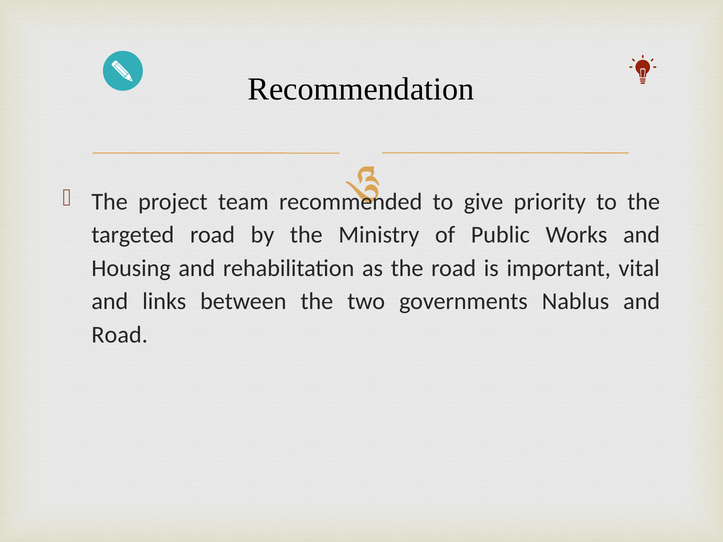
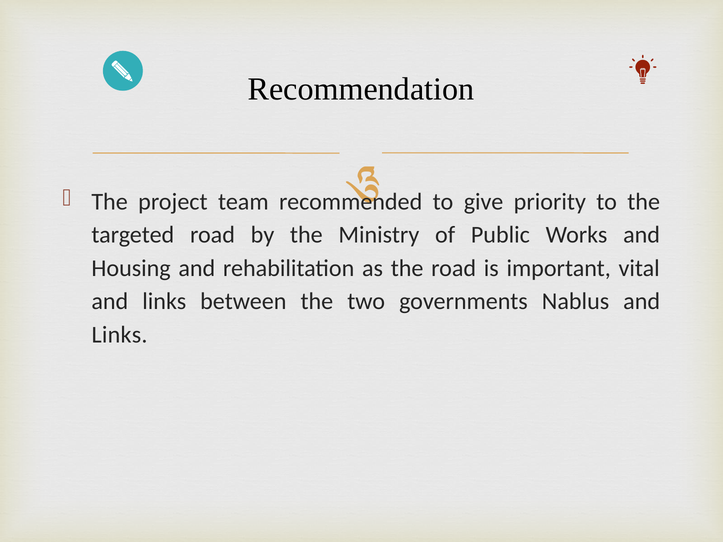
Road: Road -> Links (120, 335)
